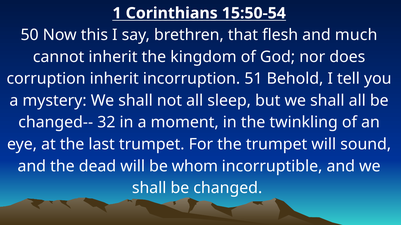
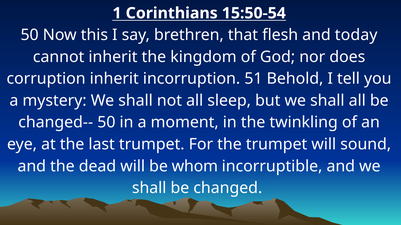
much: much -> today (356, 35)
changed-- 32: 32 -> 50 (106, 123)
